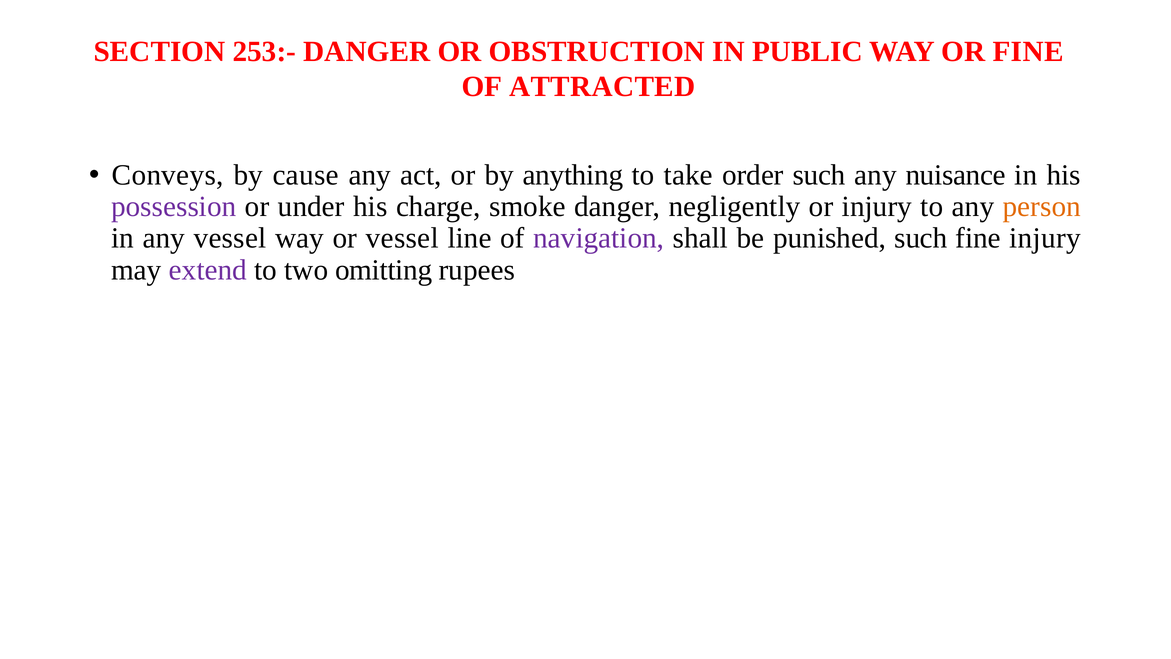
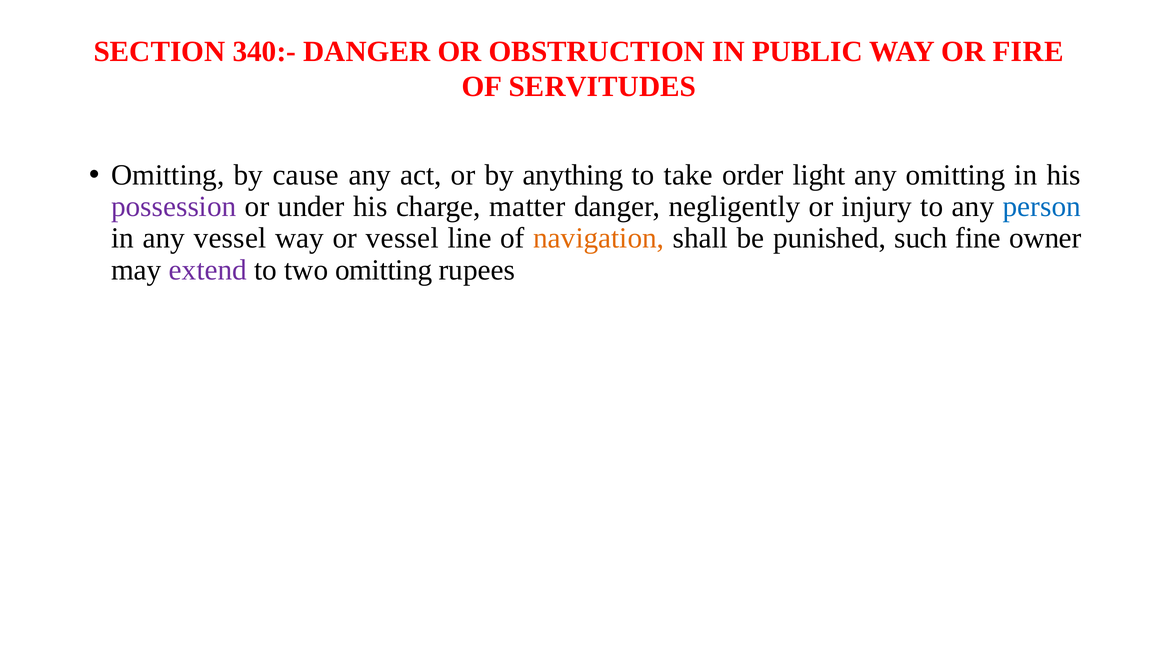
253:-: 253:- -> 340:- (264, 52)
OR FINE: FINE -> FIRE (1028, 52)
ATTRACTED: ATTRACTED -> SERVITUDES (602, 87)
Conveys: Conveys -> Omitting (168, 175)
order such: such -> light (819, 175)
any nuisance: nuisance -> omitting (956, 175)
smoke: smoke -> matter (527, 207)
person colour: orange -> blue (1042, 207)
navigation colour: purple -> orange (599, 238)
fine injury: injury -> owner (1045, 238)
